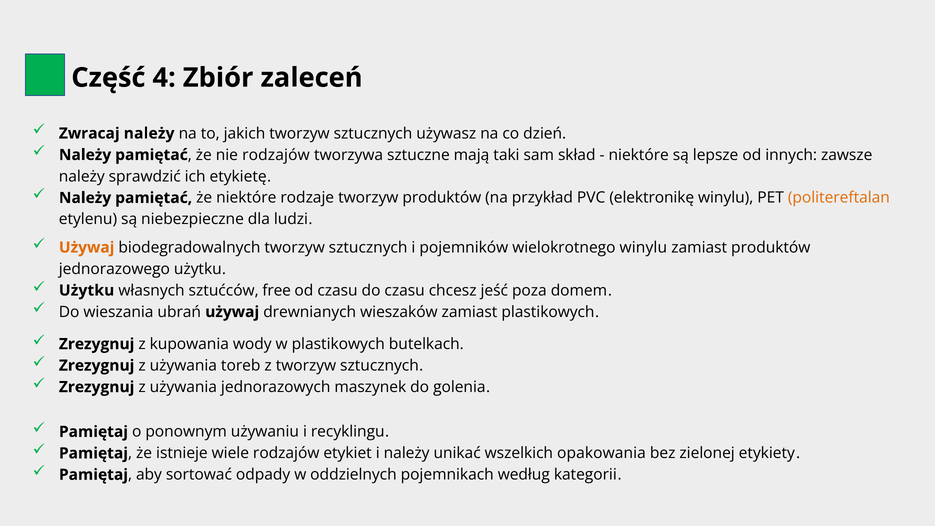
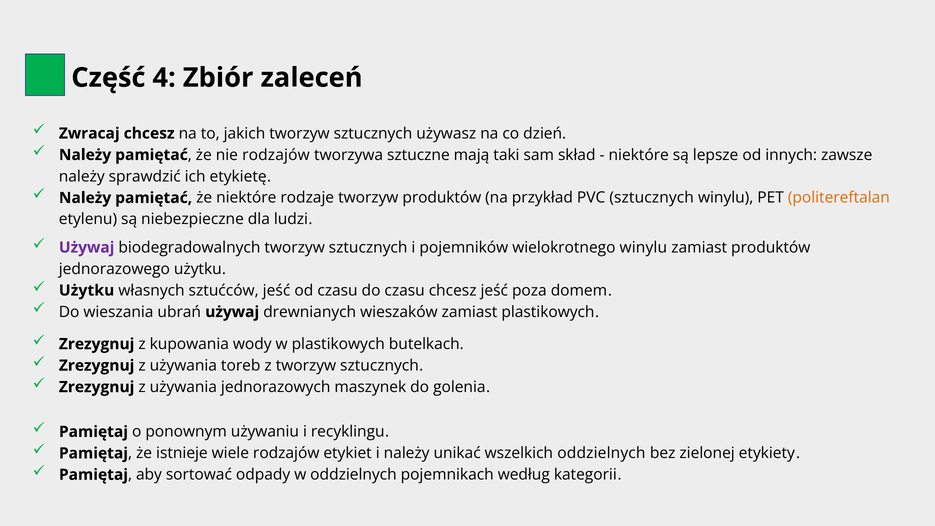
Zwracaj należy: należy -> chcesz (149, 133)
PVC elektronikę: elektronikę -> sztucznych (652, 198)
Używaj colour: orange -> purple (87, 247)
sztućców free: free -> jeść (277, 290)
wszelkich opakowania: opakowania -> oddzielnych (601, 453)
